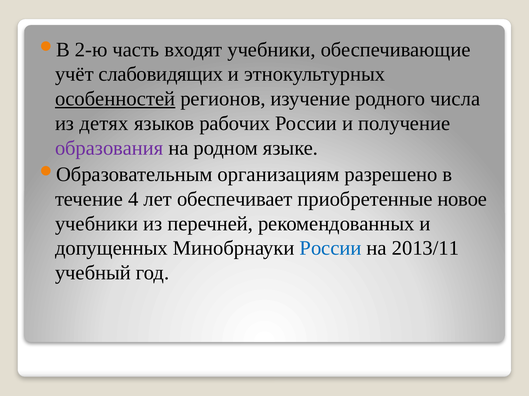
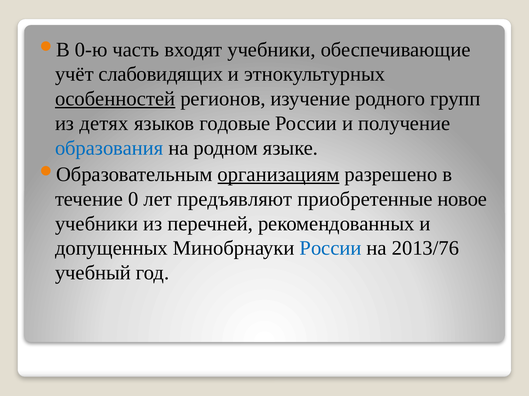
2-ю: 2-ю -> 0-ю (91, 50)
числа: числа -> групп (455, 99)
рабочих: рабочих -> годовые (235, 124)
образования colour: purple -> blue (109, 148)
организациям underline: none -> present (278, 175)
4: 4 -> 0 (133, 199)
обеспечивает: обеспечивает -> предъявляют (235, 199)
2013/11: 2013/11 -> 2013/76 (425, 249)
